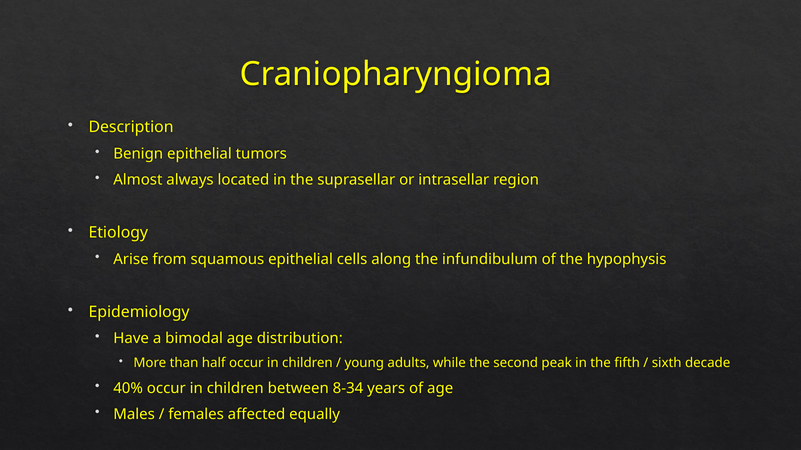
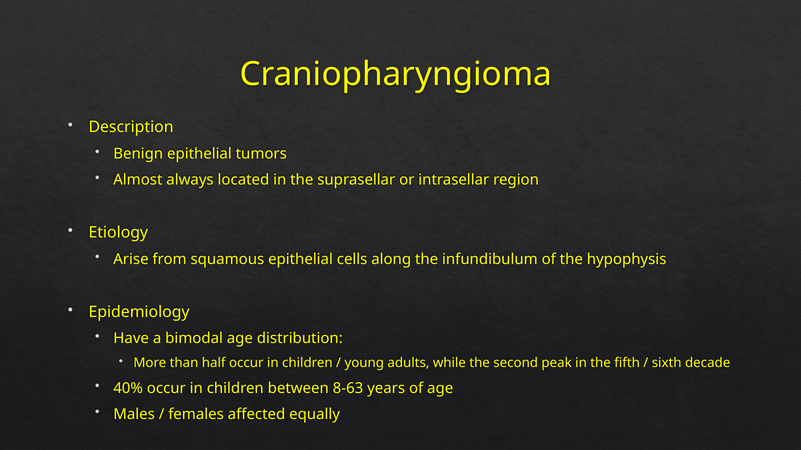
8-34: 8-34 -> 8-63 (348, 389)
